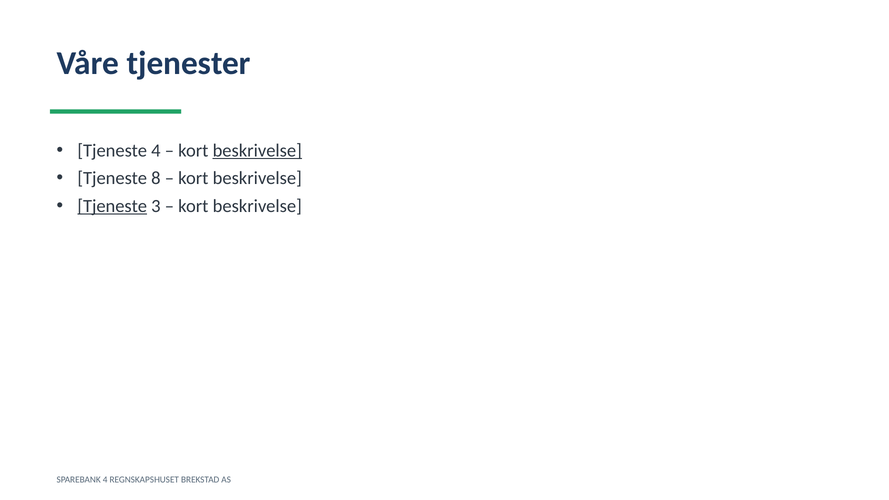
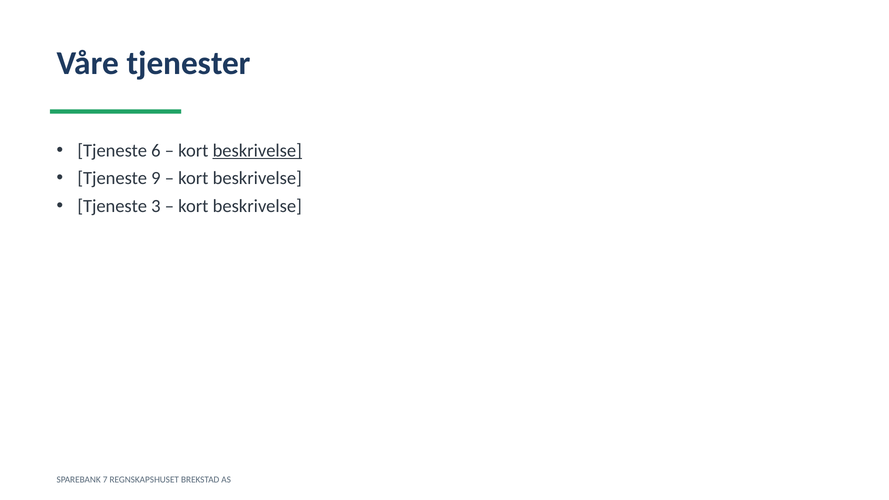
Tjeneste 4: 4 -> 6 (156, 151)
8: 8 -> 9 (156, 178)
Tjeneste underline: present -> none (112, 206)
SPAREBANK 4: 4 -> 7 (105, 480)
